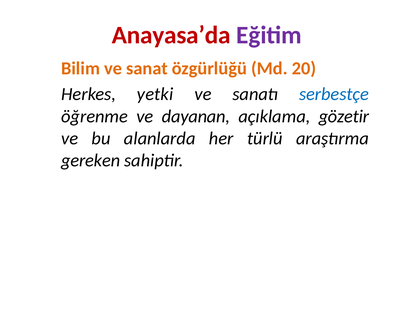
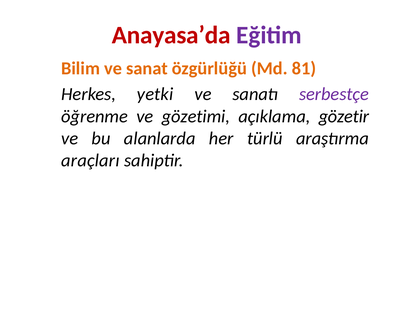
20: 20 -> 81 (304, 69)
serbestçe colour: blue -> purple (334, 94)
dayanan: dayanan -> gözetimi (196, 116)
gereken: gereken -> araçları (90, 161)
